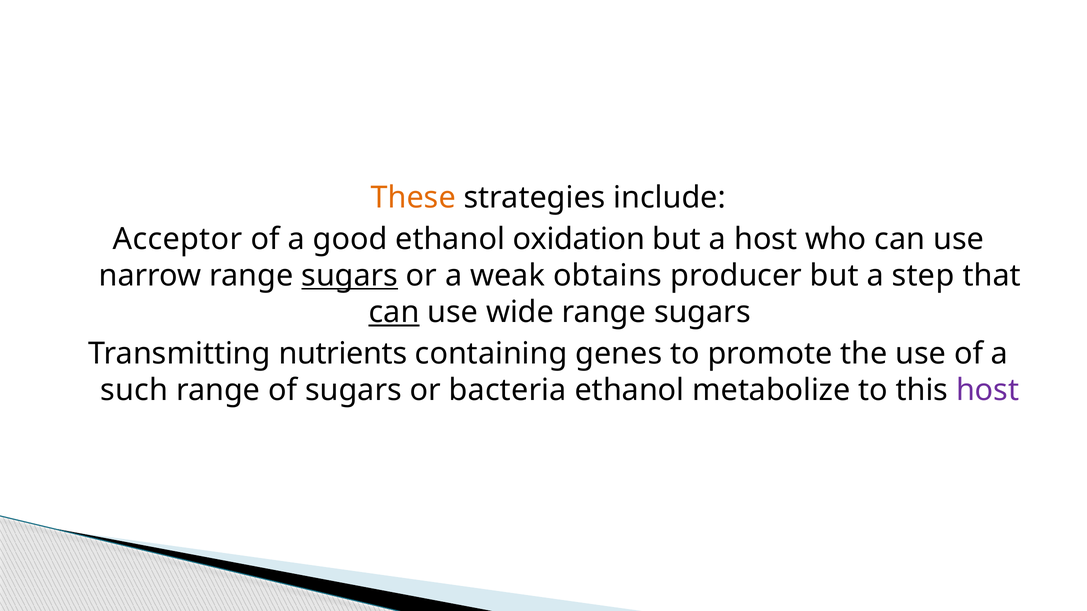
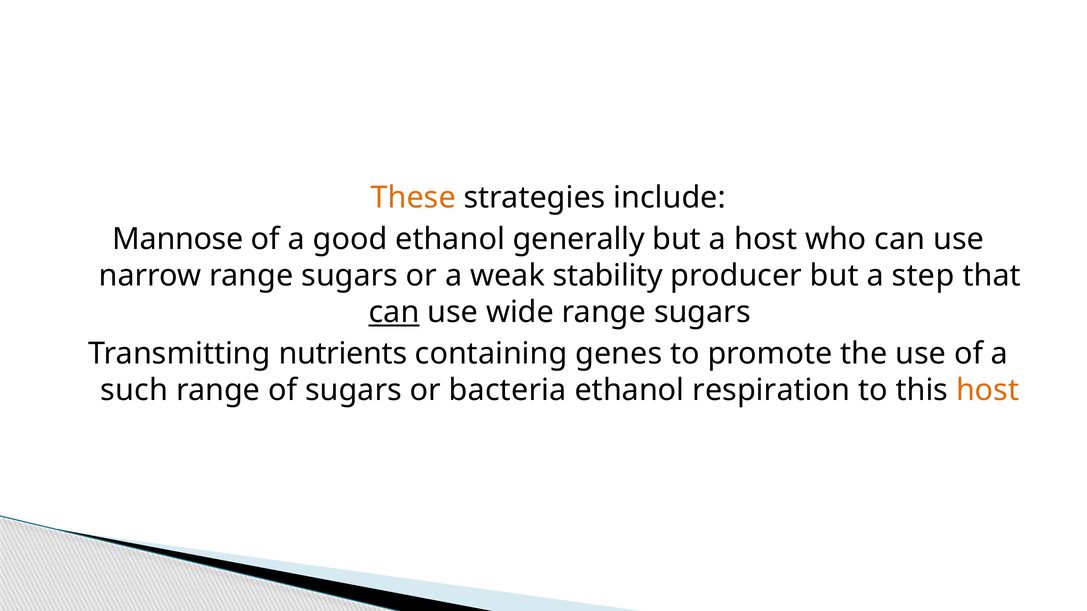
Acceptor: Acceptor -> Mannose (178, 239)
oxidation: oxidation -> generally (579, 239)
sugars underline: present -> none (350, 276)
obtains: obtains -> stability (608, 276)
metabolize: metabolize -> respiration (771, 390)
host colour: purple -> orange (988, 390)
